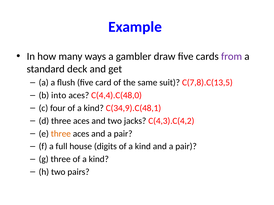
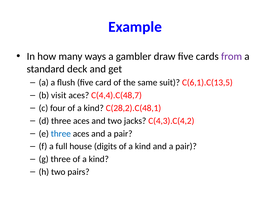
C(7,8).C(13,5: C(7,8).C(13,5 -> C(6,1).C(13,5 (207, 83)
into: into -> visit (59, 96)
C(4,4).C(48,0: C(4,4).C(48,0 -> C(4,4).C(48,7 (116, 96)
C(34,9).C(48,1: C(34,9).C(48,1 -> C(28,2).C(48,1 (133, 108)
three colour: orange -> blue (61, 134)
